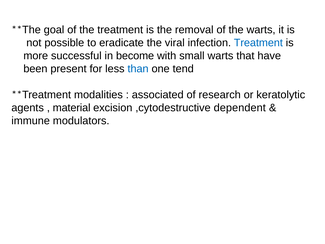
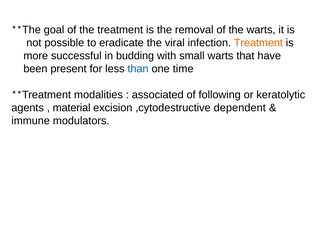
Treatment colour: blue -> orange (258, 43)
become: become -> budding (135, 56)
tend: tend -> time (183, 69)
research: research -> following (220, 95)
